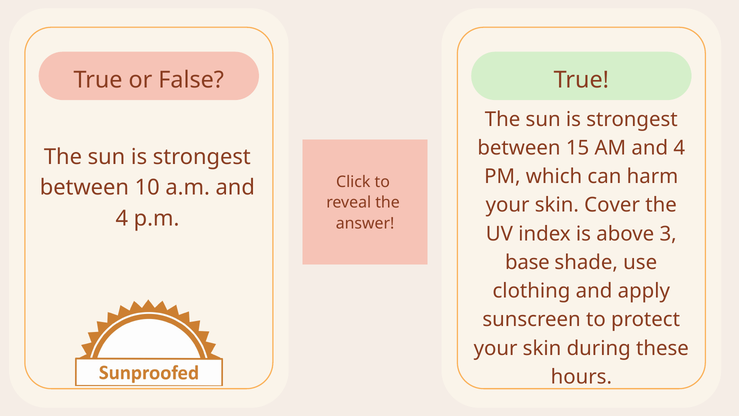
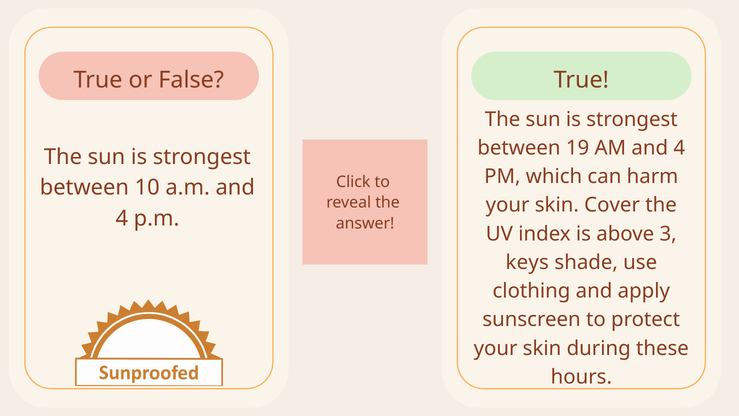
15: 15 -> 19 (578, 148)
base: base -> keys (527, 262)
